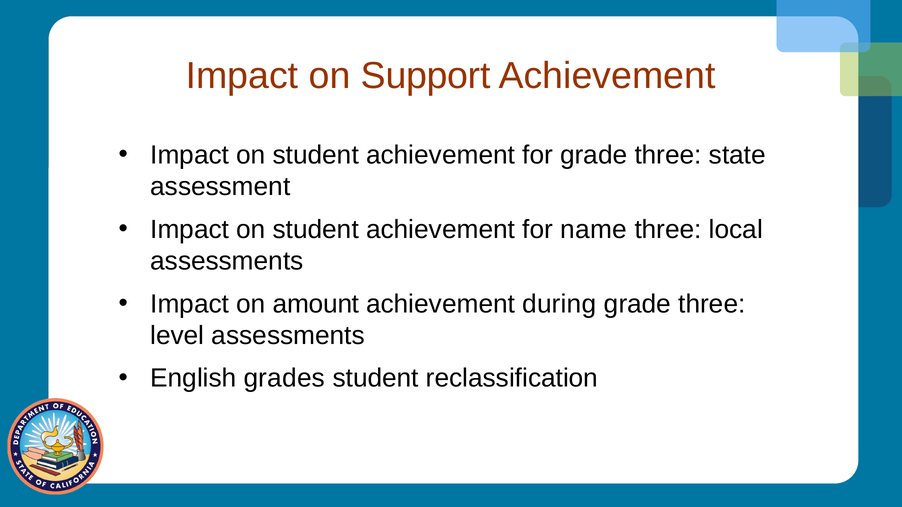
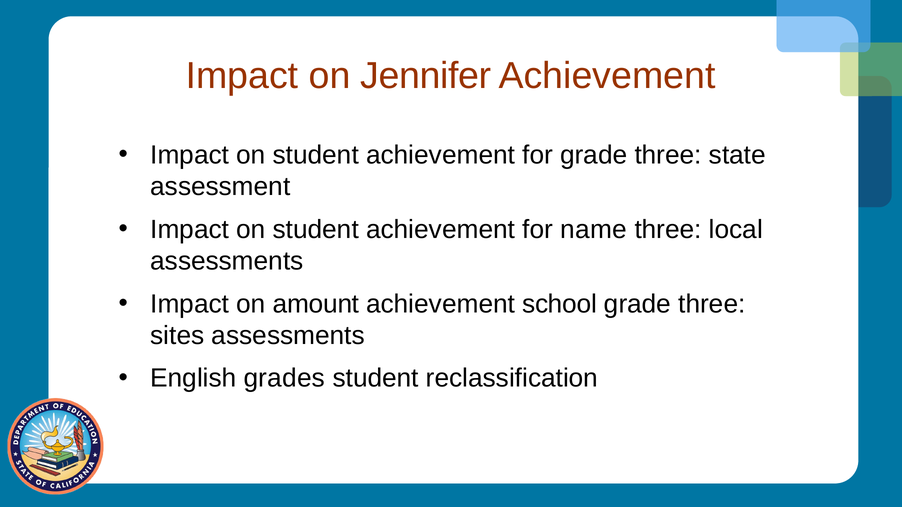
Support: Support -> Jennifer (426, 76)
during: during -> school (560, 304)
level: level -> sites (177, 336)
